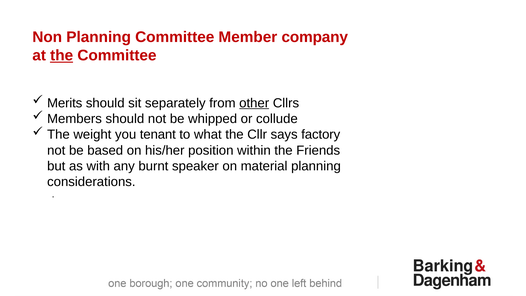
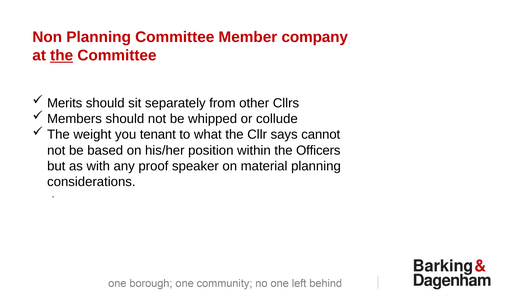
other underline: present -> none (254, 103)
factory: factory -> cannot (321, 135)
Friends: Friends -> Officers (318, 150)
burnt: burnt -> proof (153, 166)
